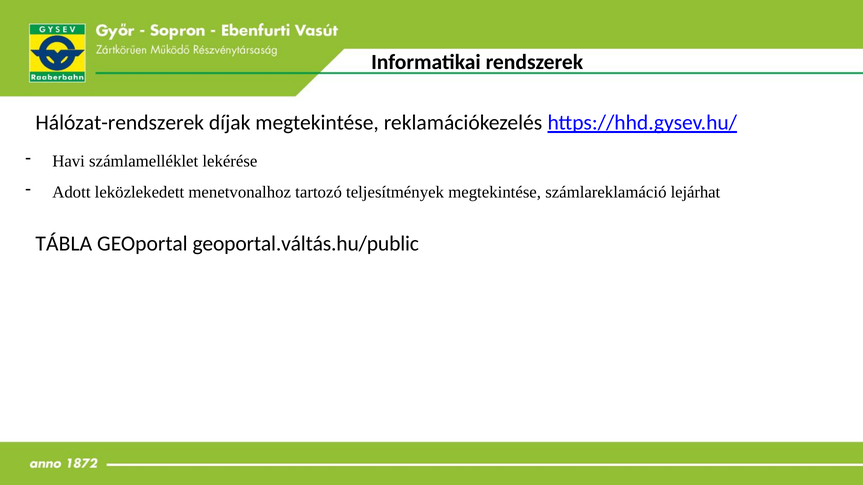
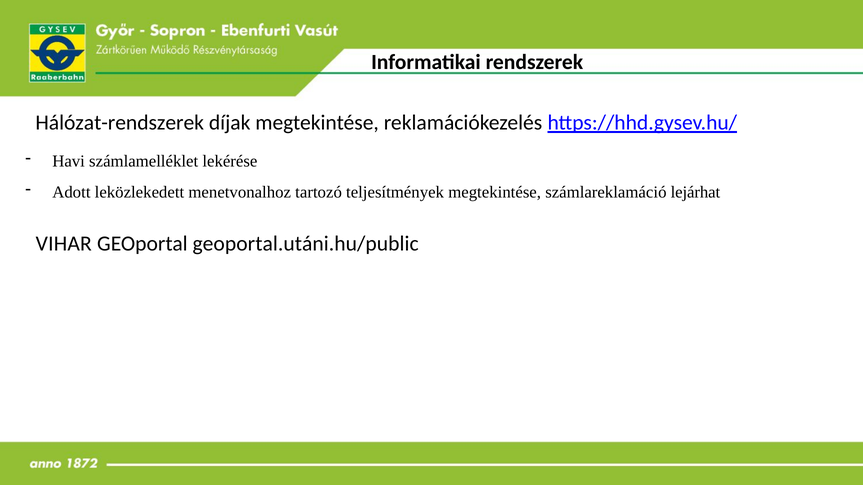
TÁBLA: TÁBLA -> VIHAR (64, 244)
geoportal.váltás.hu/public: geoportal.váltás.hu/public -> geoportal.utáni.hu/public (306, 244)
